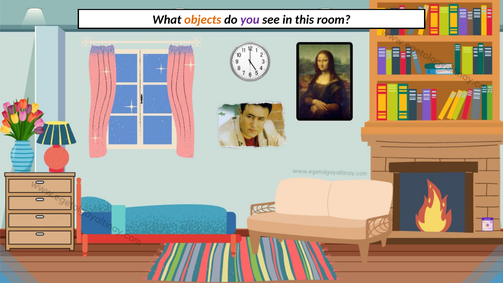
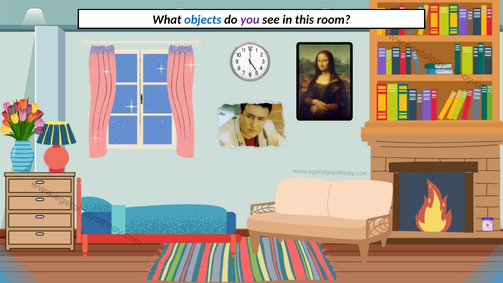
objects colour: orange -> blue (203, 20)
